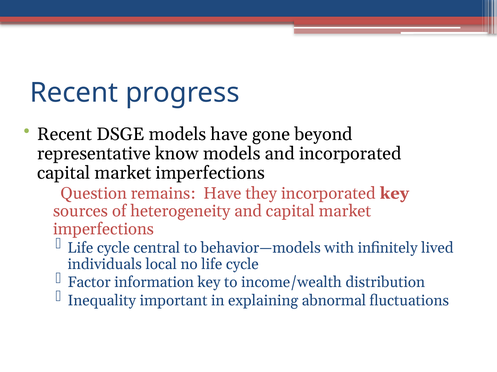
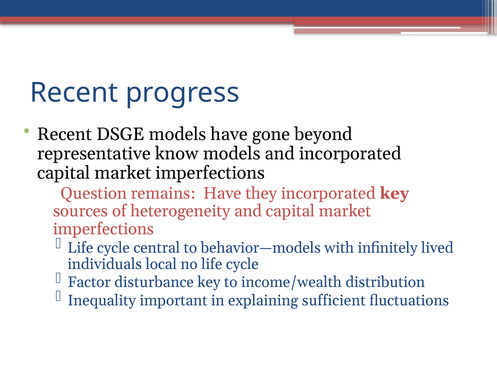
information: information -> disturbance (154, 283)
abnormal: abnormal -> sufficient (334, 301)
